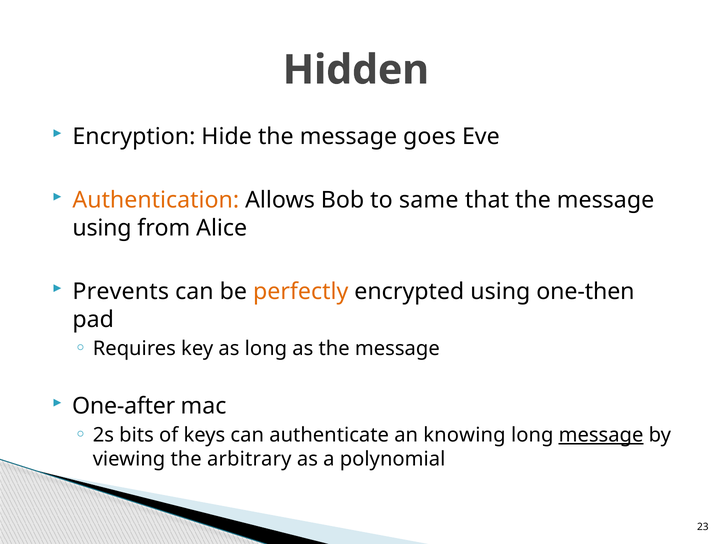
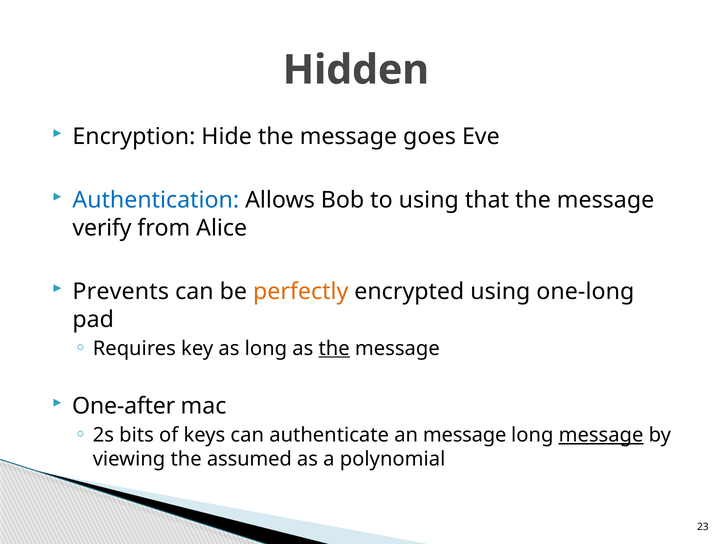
Authentication colour: orange -> blue (156, 200)
to same: same -> using (429, 200)
using: using -> verify (102, 228)
one-then: one-then -> one-long (585, 292)
the underline: none -> present (334, 349)
an knowing: knowing -> message (465, 436)
arbitrary: arbitrary -> assumed (249, 460)
